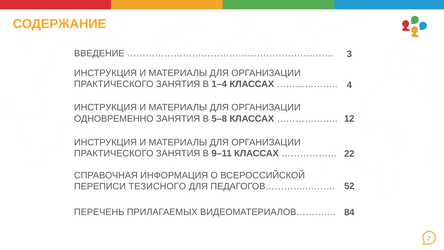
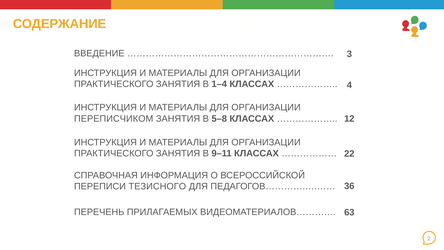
ОДНОВРЕМЕННО: ОДНОВРЕМЕННО -> ПЕРЕПИСЧИКОМ (114, 119)
52: 52 -> 36 (349, 186)
84: 84 -> 63 (349, 212)
